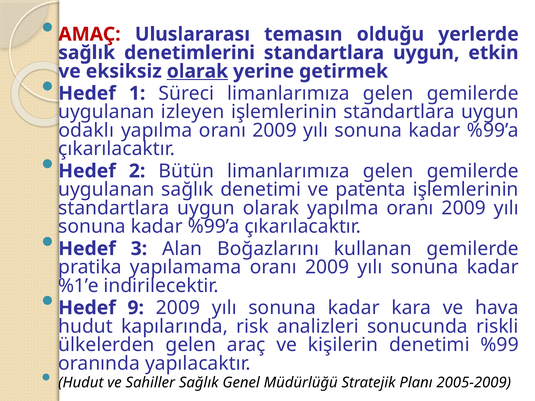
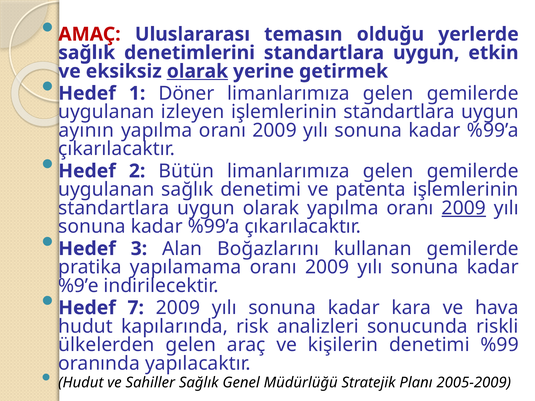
Süreci: Süreci -> Döner (186, 93)
odaklı: odaklı -> ayının (86, 130)
2009 underline: none -> present (464, 208)
%1’e: %1’e -> %9’e (78, 286)
9: 9 -> 7 (136, 308)
